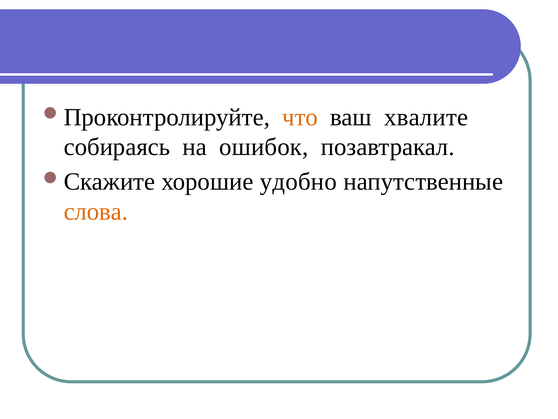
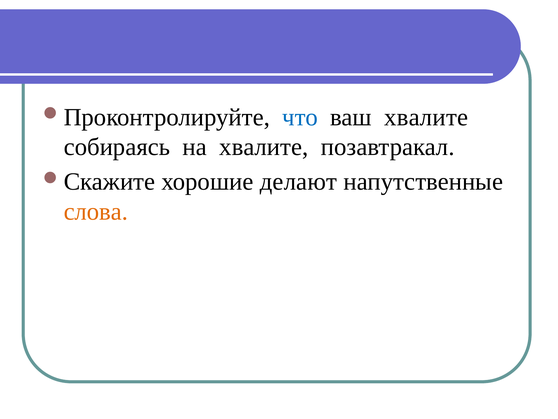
что colour: orange -> blue (300, 117)
на ошибок: ошибок -> хвалите (264, 147)
удобно: удобно -> делают (298, 182)
